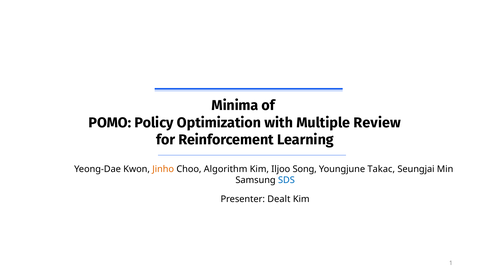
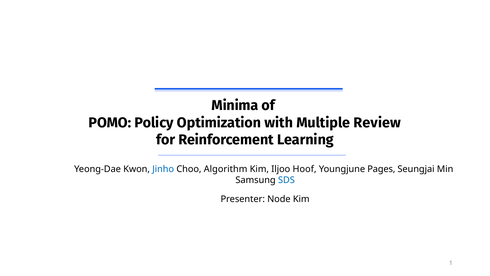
Jinho colour: orange -> blue (163, 169)
Song: Song -> Hoof (305, 169)
Takac: Takac -> Pages (381, 169)
Dealt: Dealt -> Node (279, 199)
